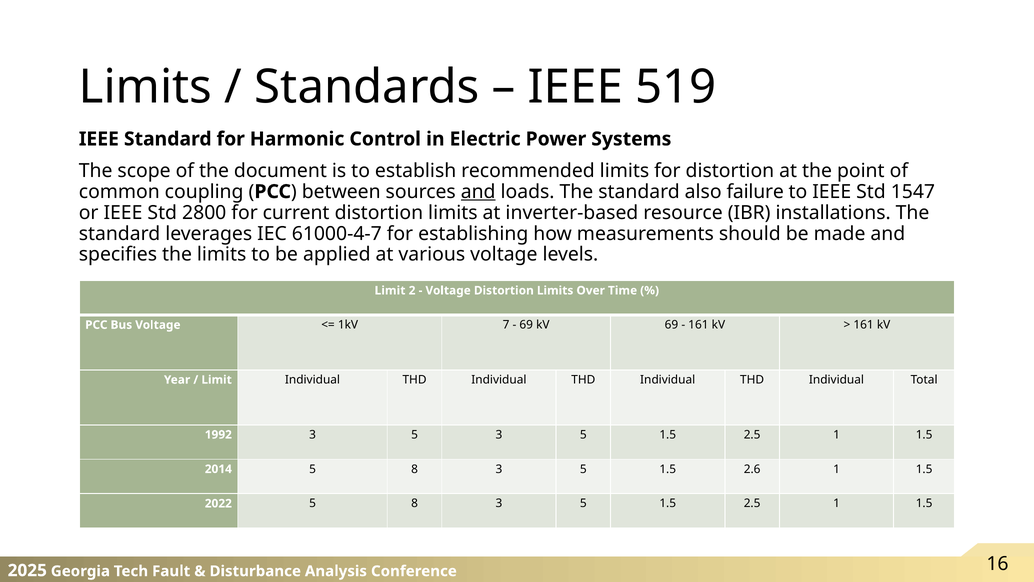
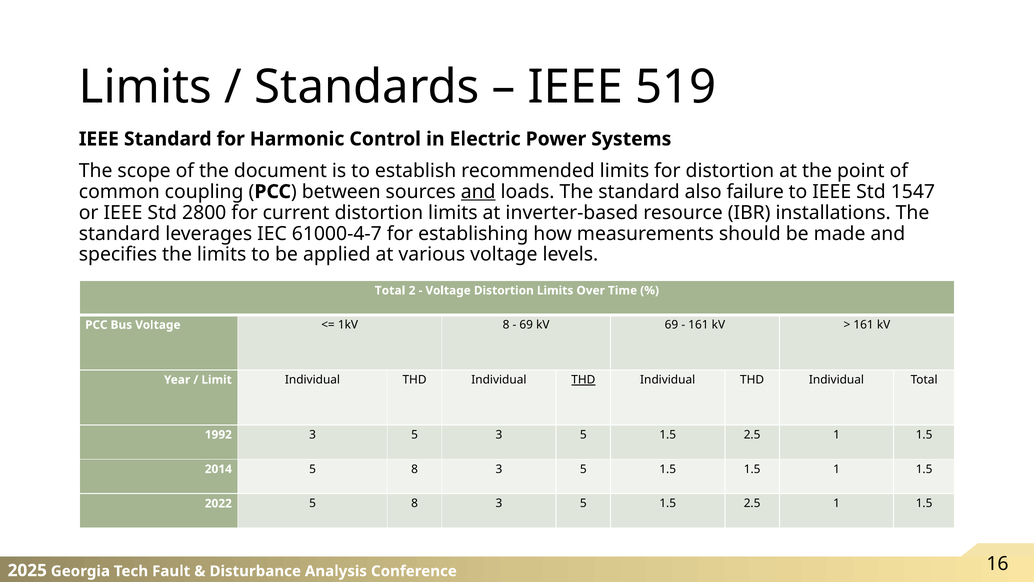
Limit: Limit -> Total (390, 290)
1kV 7: 7 -> 8 (506, 325)
THD underline: none -> present (583, 380)
1.5 2.6: 2.6 -> 1.5 (752, 469)
